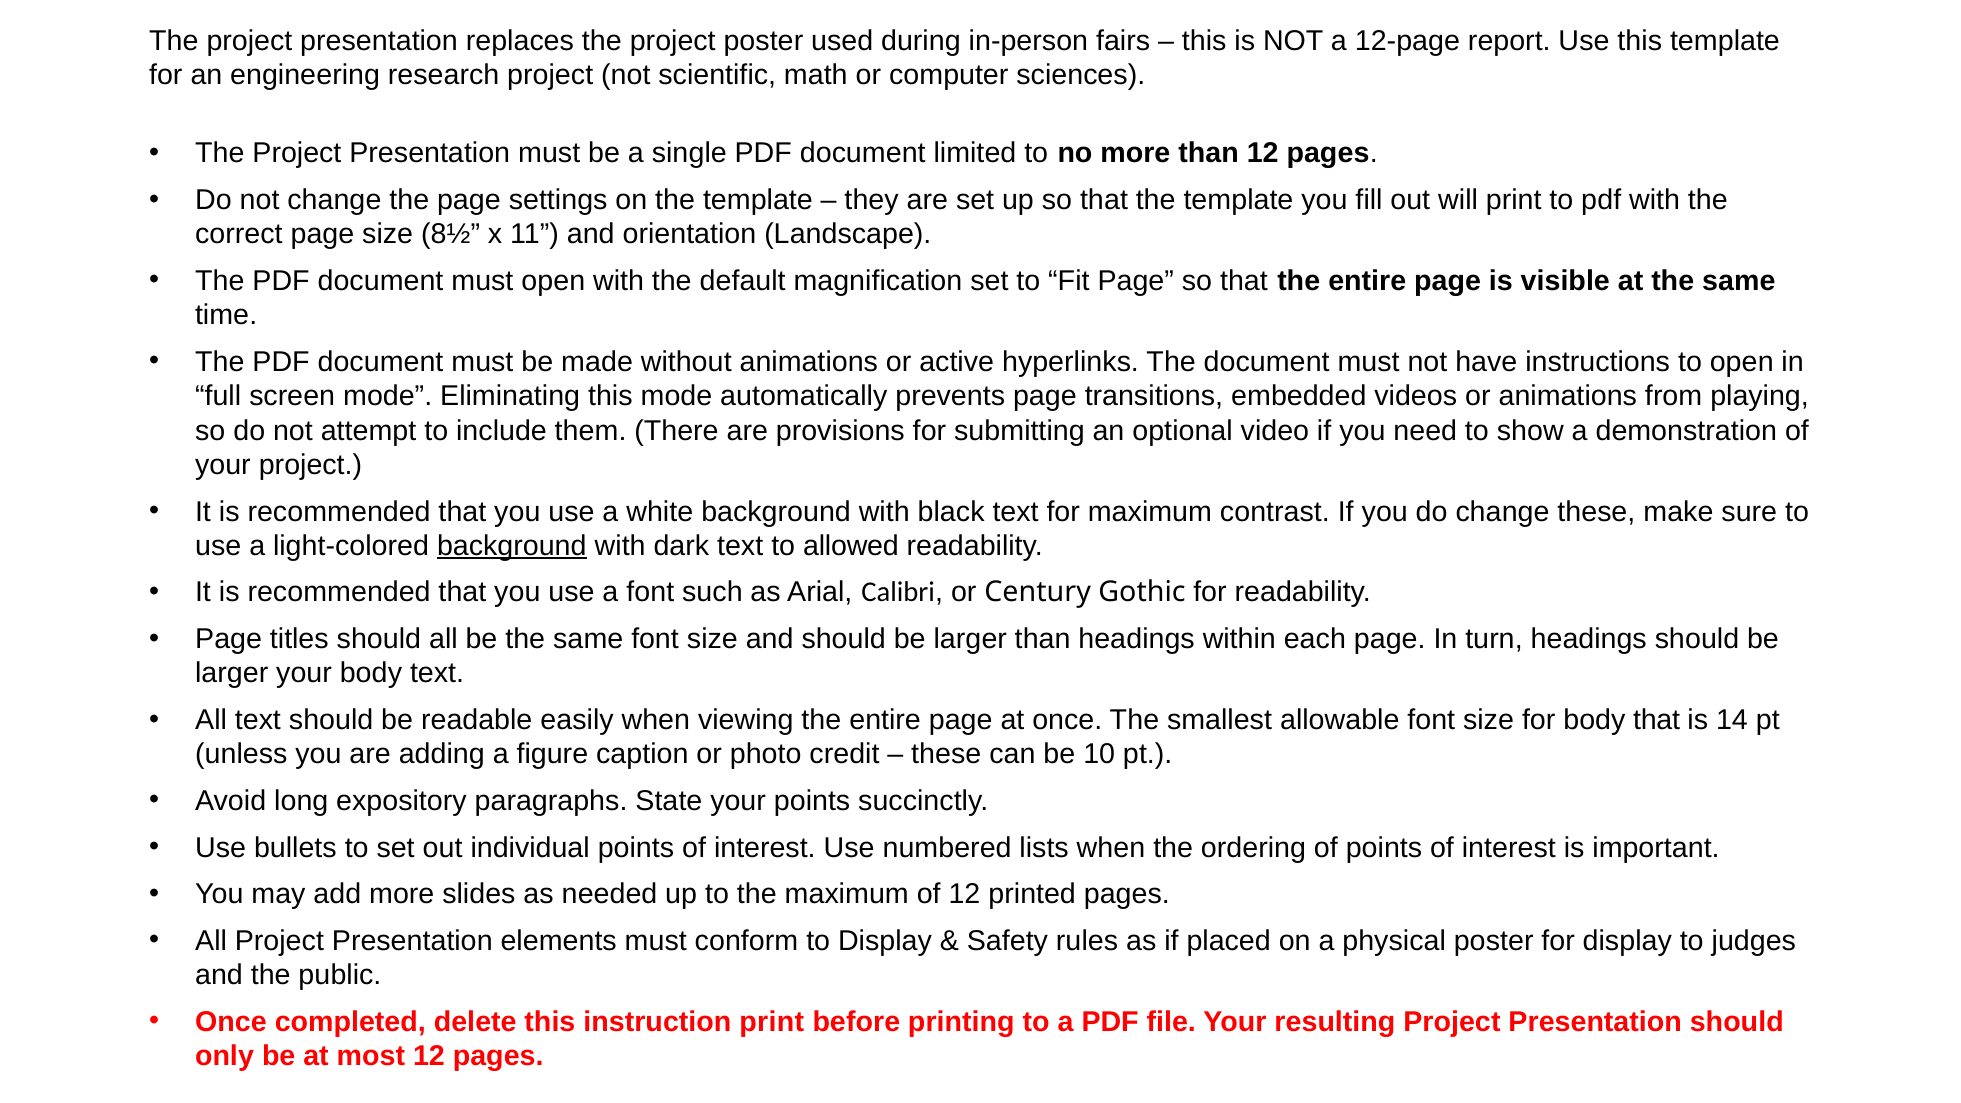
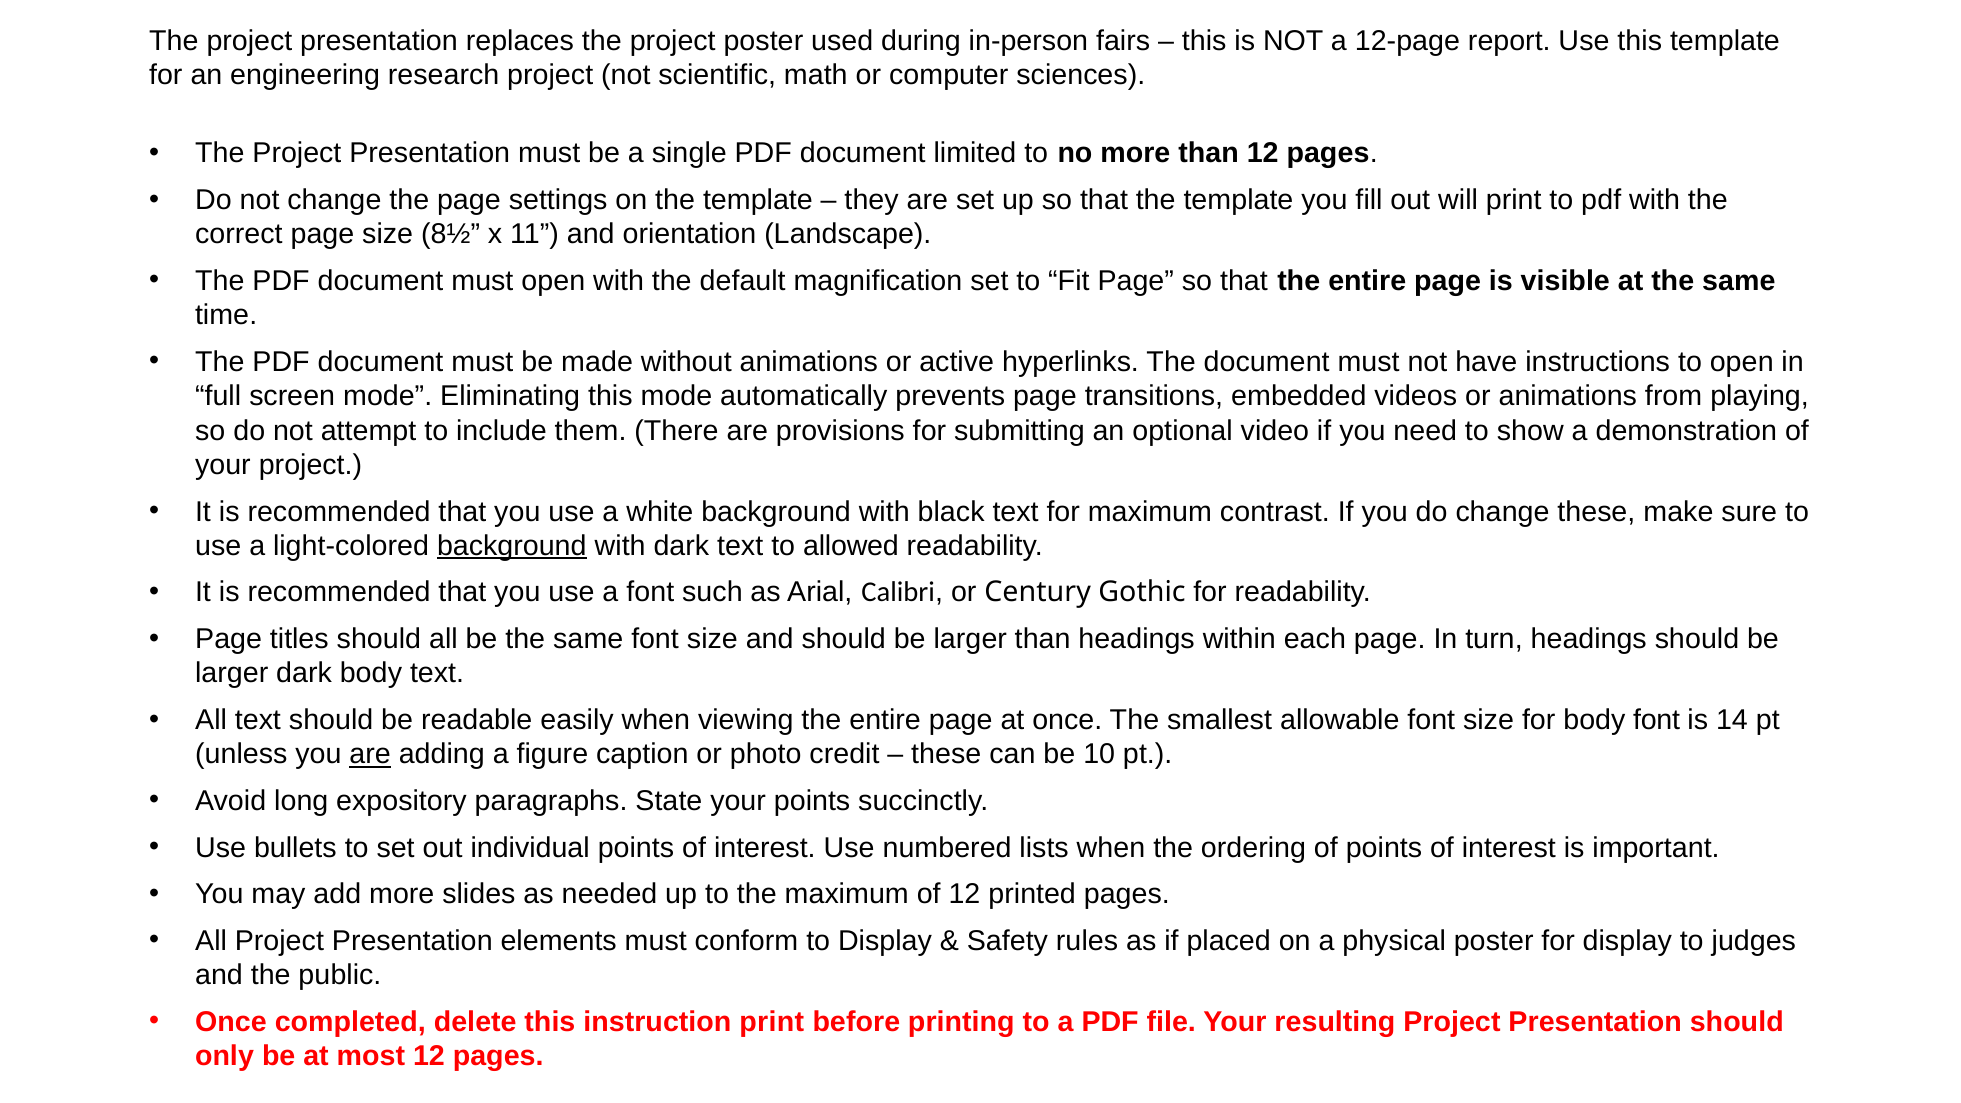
larger your: your -> dark (304, 674)
body that: that -> font (1657, 720)
are underline: none -> present (370, 754)
